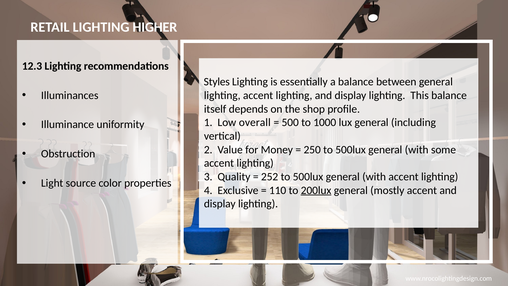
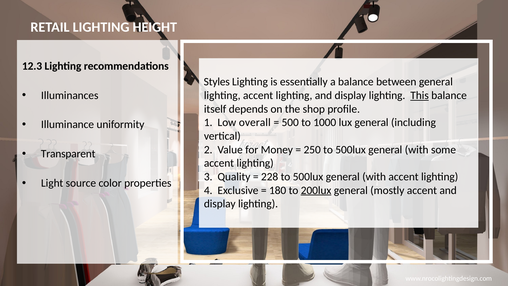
HIGHER: HIGHER -> HEIGHT (155, 27)
This underline: none -> present (420, 95)
Obstruction: Obstruction -> Transparent (68, 154)
252: 252 -> 228 (270, 177)
110: 110 -> 180 (278, 190)
